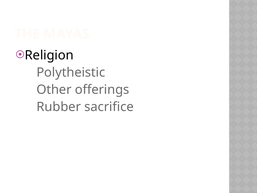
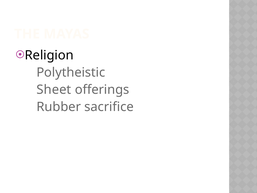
Other: Other -> Sheet (54, 90)
